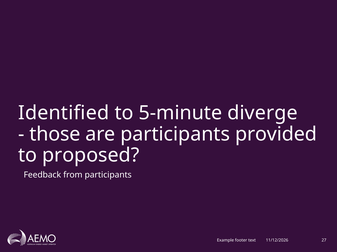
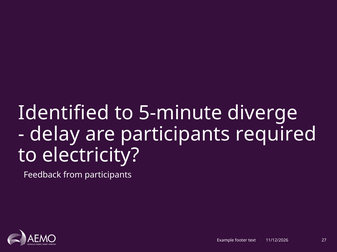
those: those -> delay (55, 134)
provided: provided -> required (276, 134)
proposed: proposed -> electricity (91, 156)
